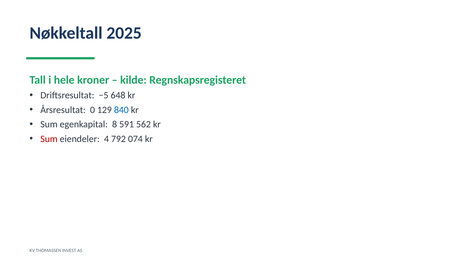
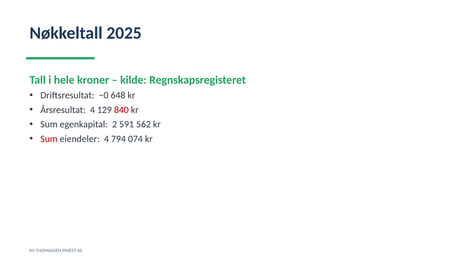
−5: −5 -> −0 (104, 95)
Årsresultat 0: 0 -> 4 (92, 110)
840 colour: blue -> red (121, 110)
8: 8 -> 2 (115, 124)
792: 792 -> 794 (118, 139)
